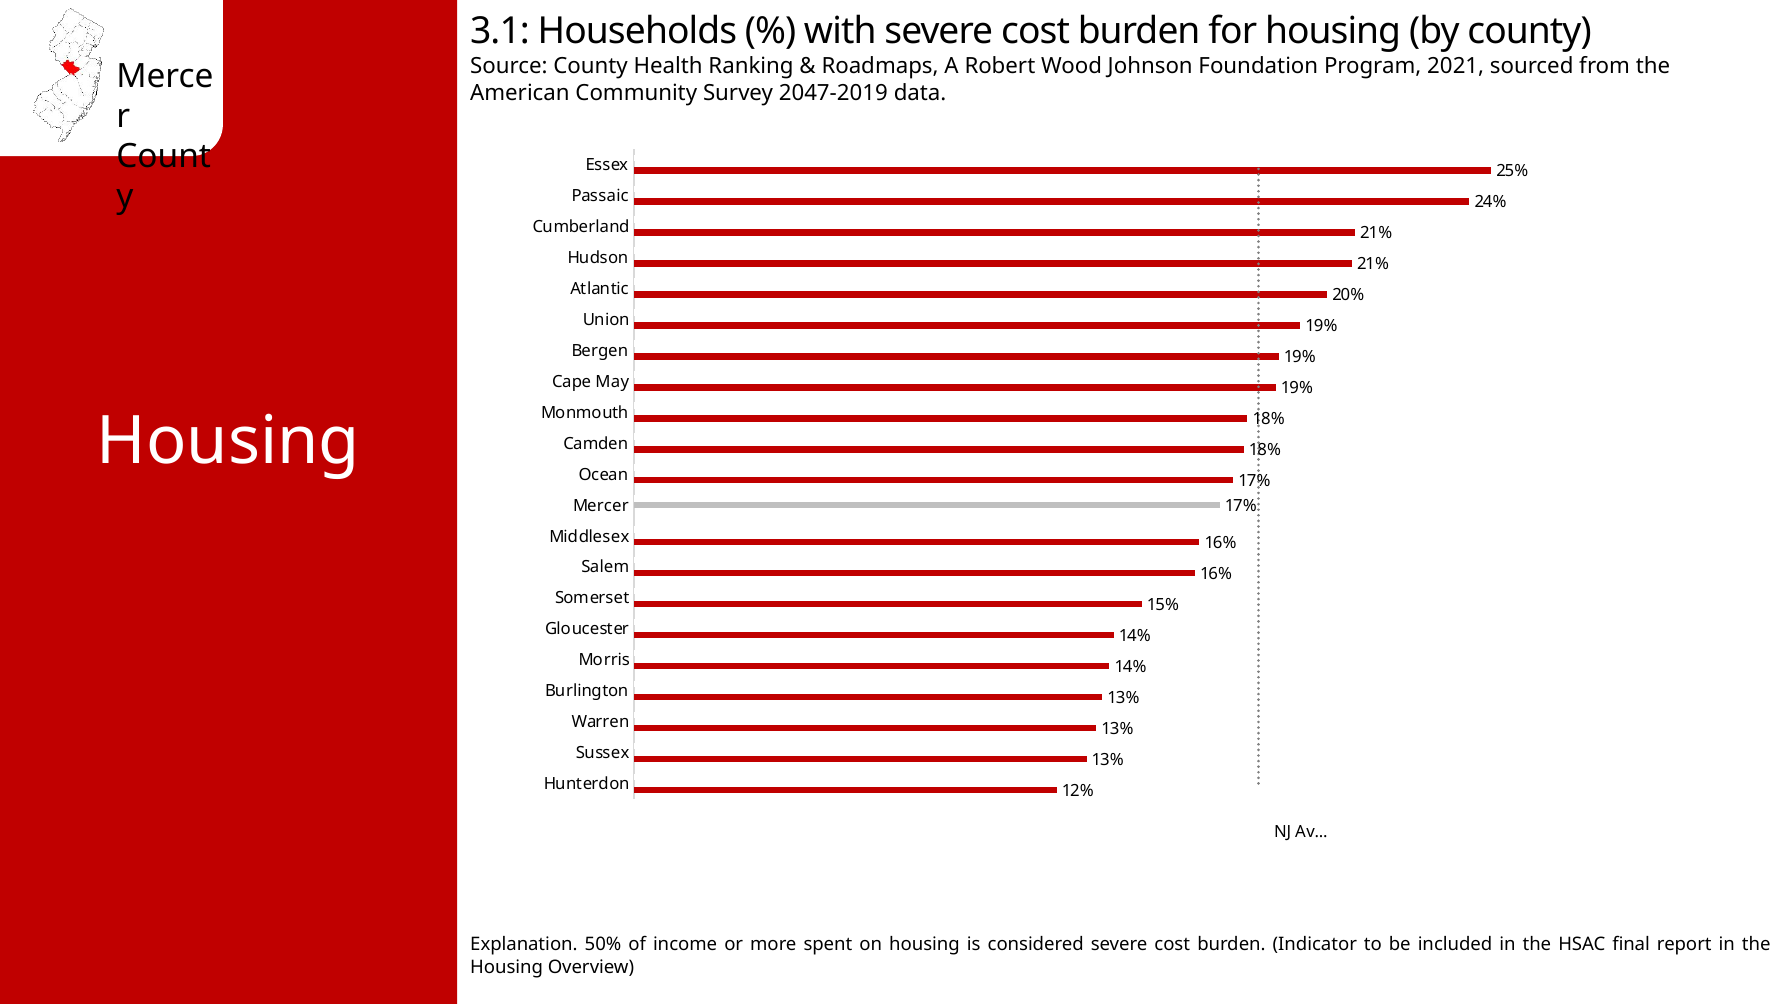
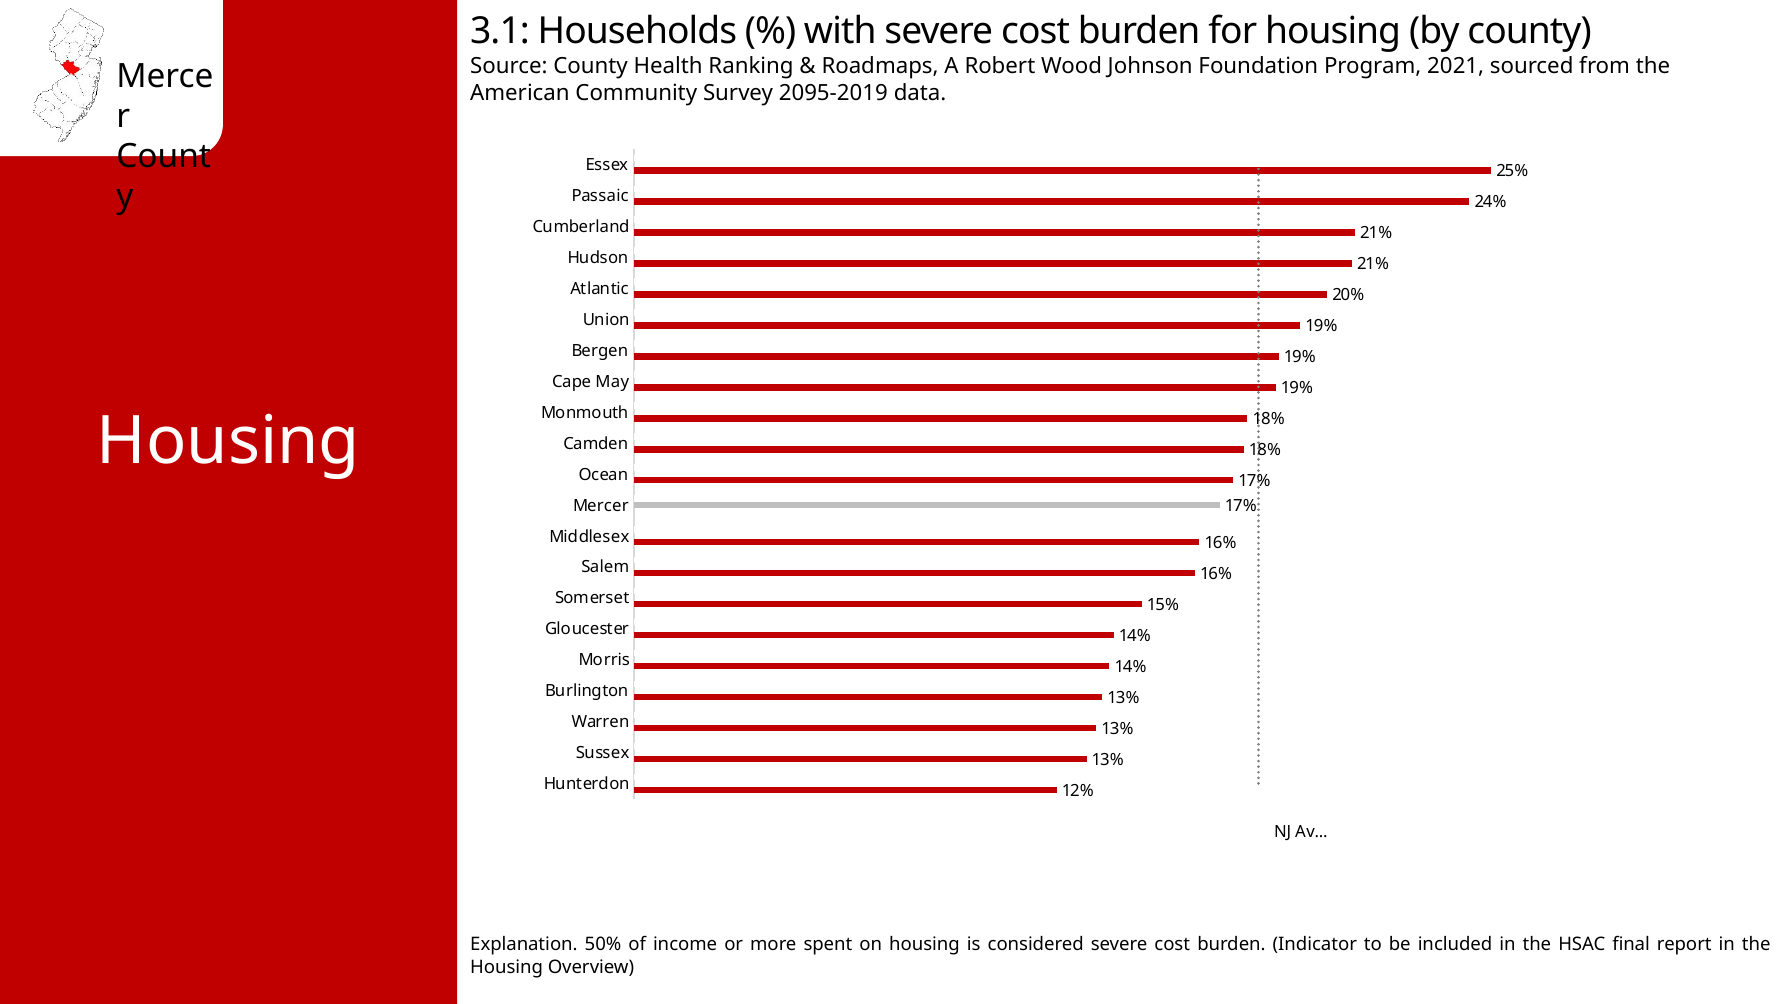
2047-2019: 2047-2019 -> 2095-2019 (833, 93)
